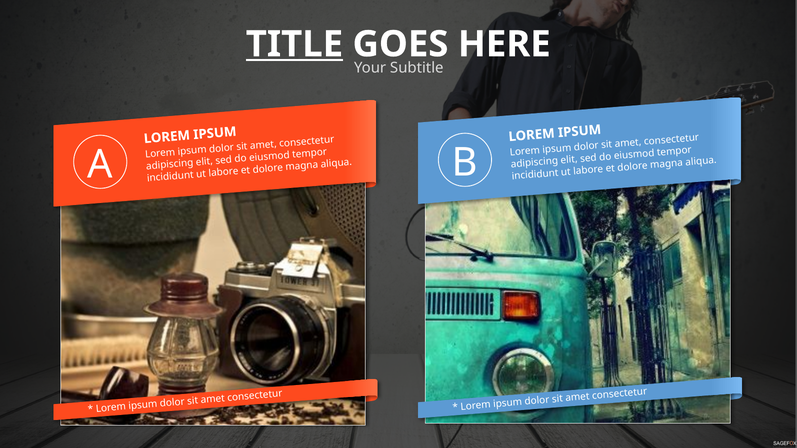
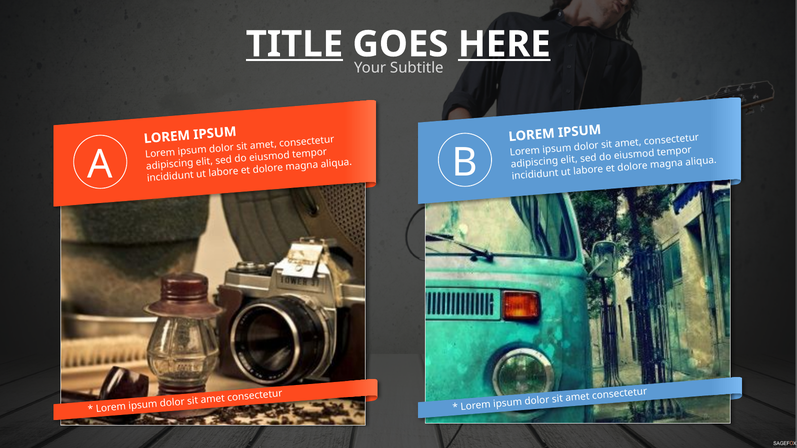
HERE underline: none -> present (504, 44)
